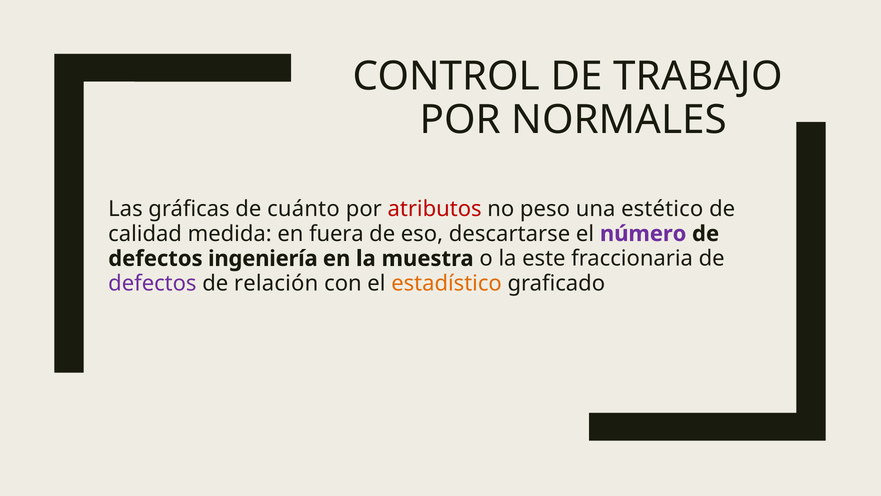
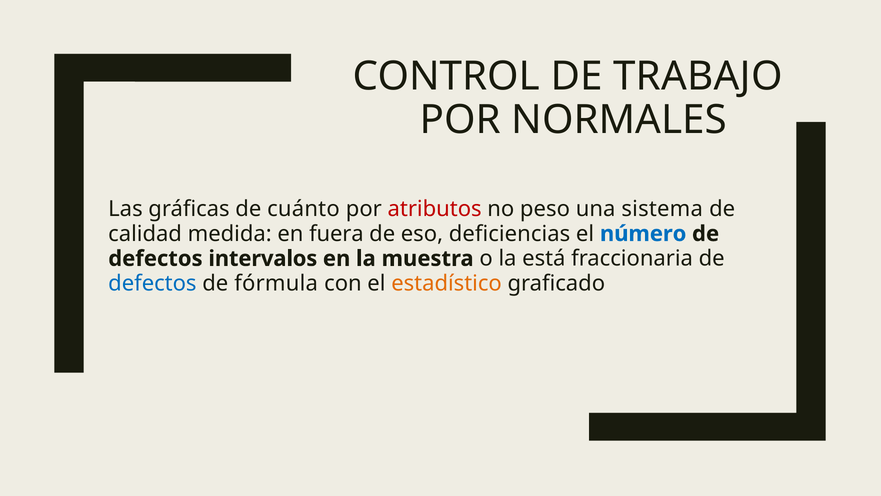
estético: estético -> sistema (662, 209)
descartarse: descartarse -> deficiencias (510, 234)
número colour: purple -> blue (643, 234)
ingeniería: ingeniería -> intervalos (263, 258)
este: este -> está (544, 258)
defectos colour: purple -> blue (152, 283)
relación: relación -> fórmula (276, 283)
